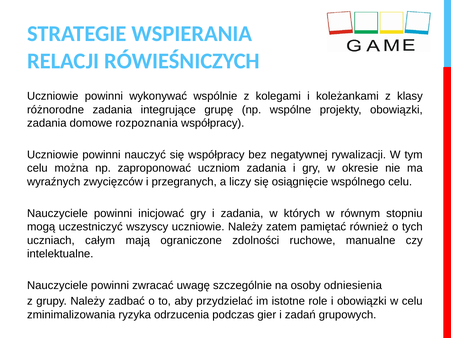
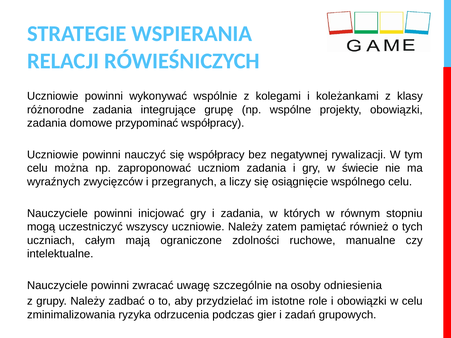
rozpoznania: rozpoznania -> przypominać (147, 123)
okresie: okresie -> świecie (360, 168)
